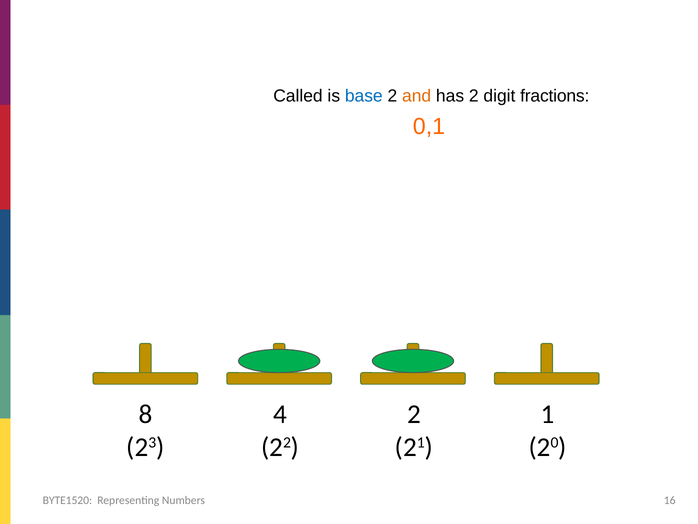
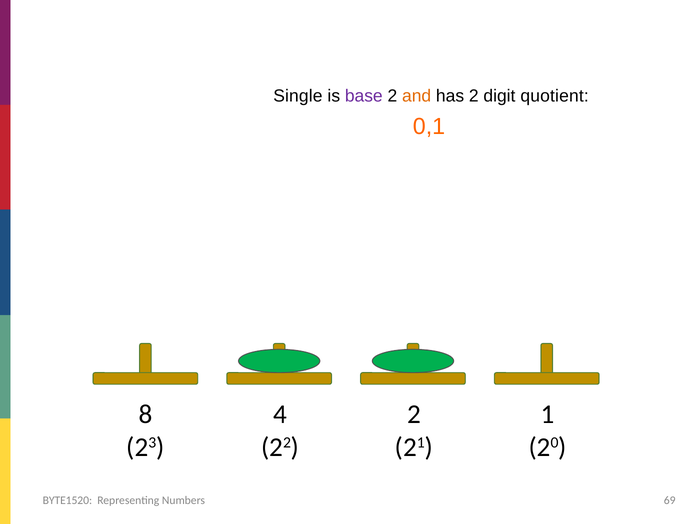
Called: Called -> Single (298, 96)
base colour: blue -> purple (364, 96)
fractions: fractions -> quotient (555, 96)
16: 16 -> 69 (670, 500)
